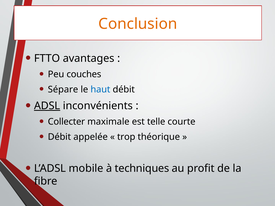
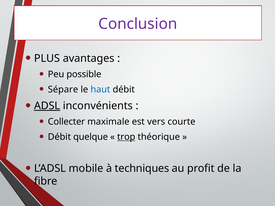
Conclusion colour: orange -> purple (138, 24)
FTTO: FTTO -> PLUS (47, 58)
couches: couches -> possible (84, 74)
telle: telle -> vers (156, 122)
appelée: appelée -> quelque (91, 137)
trop underline: none -> present (126, 137)
